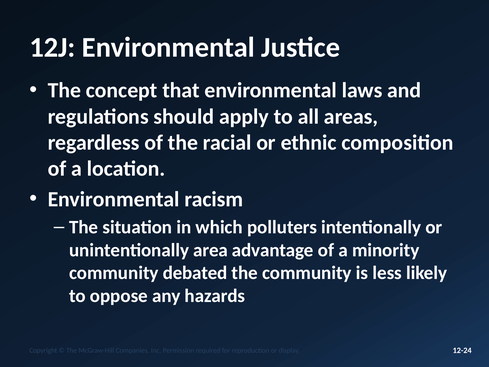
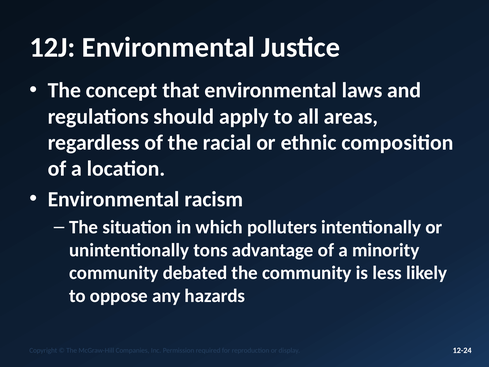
area: area -> tons (211, 250)
